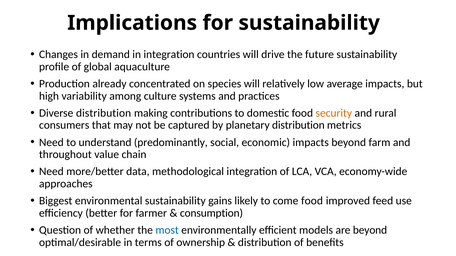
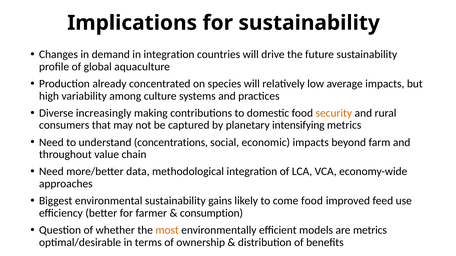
Diverse distribution: distribution -> increasingly (104, 113)
planetary distribution: distribution -> intensifying (298, 125)
predominantly: predominantly -> concentrations (171, 143)
most colour: blue -> orange (167, 231)
are beyond: beyond -> metrics (370, 231)
